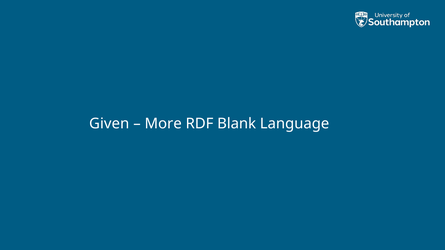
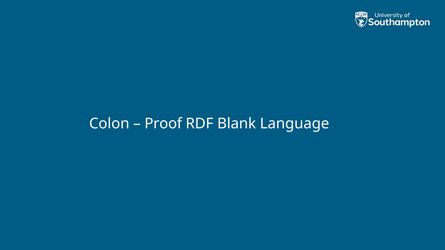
Given: Given -> Colon (109, 124)
More: More -> Proof (163, 124)
